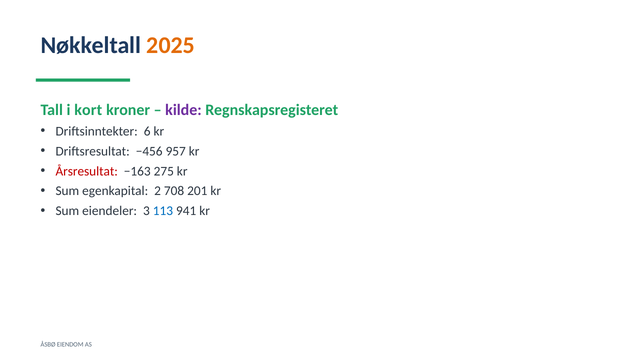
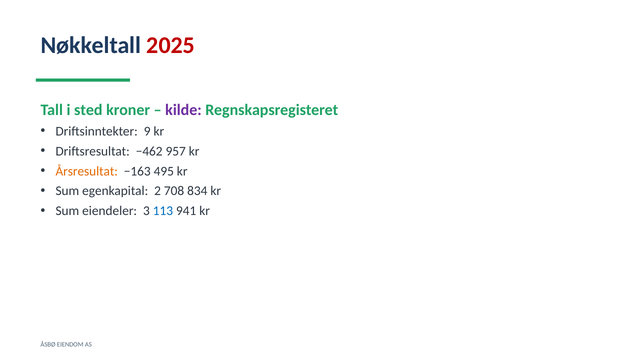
2025 colour: orange -> red (171, 46)
kort: kort -> sted (88, 110)
6: 6 -> 9 (147, 131)
−456: −456 -> −462 (149, 151)
Årsresultat colour: red -> orange (87, 171)
275: 275 -> 495 (164, 171)
201: 201 -> 834 (197, 191)
